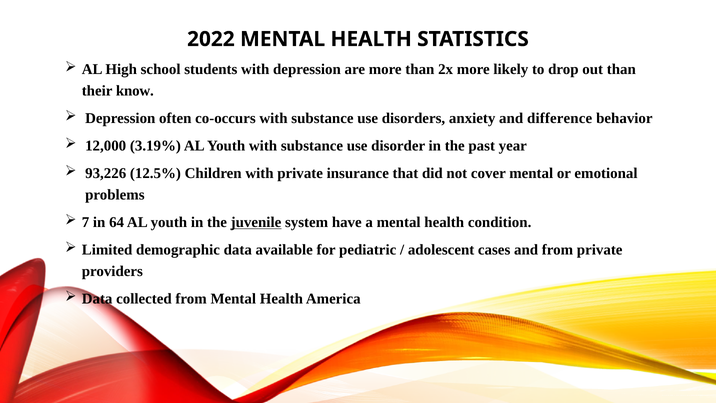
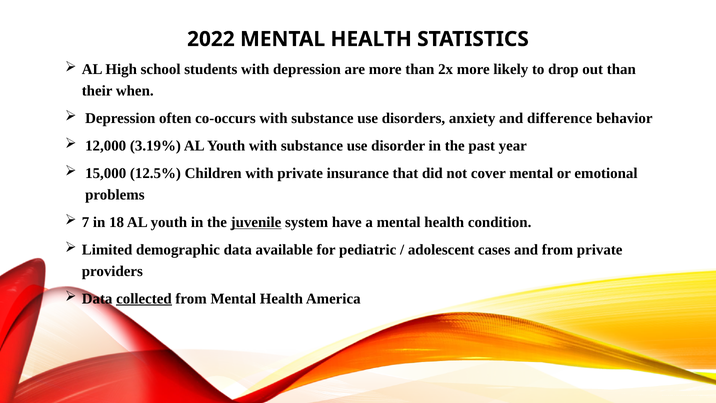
know: know -> when (135, 91)
93,226: 93,226 -> 15,000 (106, 173)
64: 64 -> 18 (117, 222)
collected underline: none -> present (144, 299)
